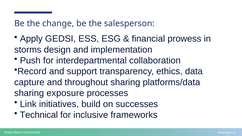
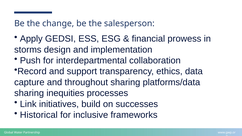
exposure: exposure -> inequities (65, 93)
Technical: Technical -> Historical (39, 115)
